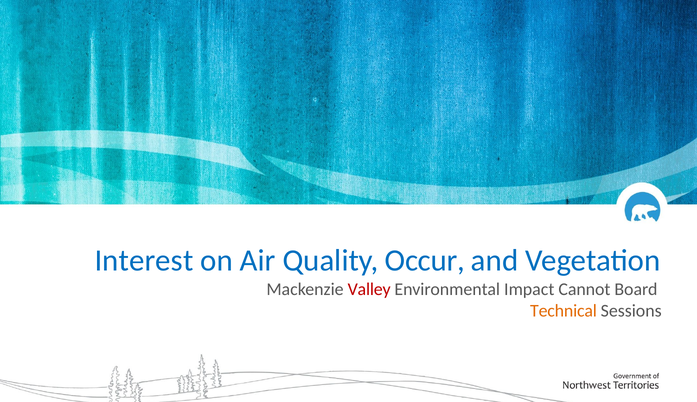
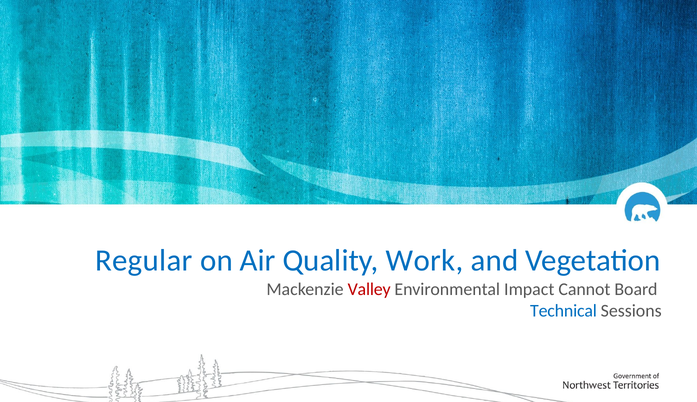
Interest: Interest -> Regular (144, 260)
Occur: Occur -> Work (425, 260)
Technical colour: orange -> blue (564, 310)
